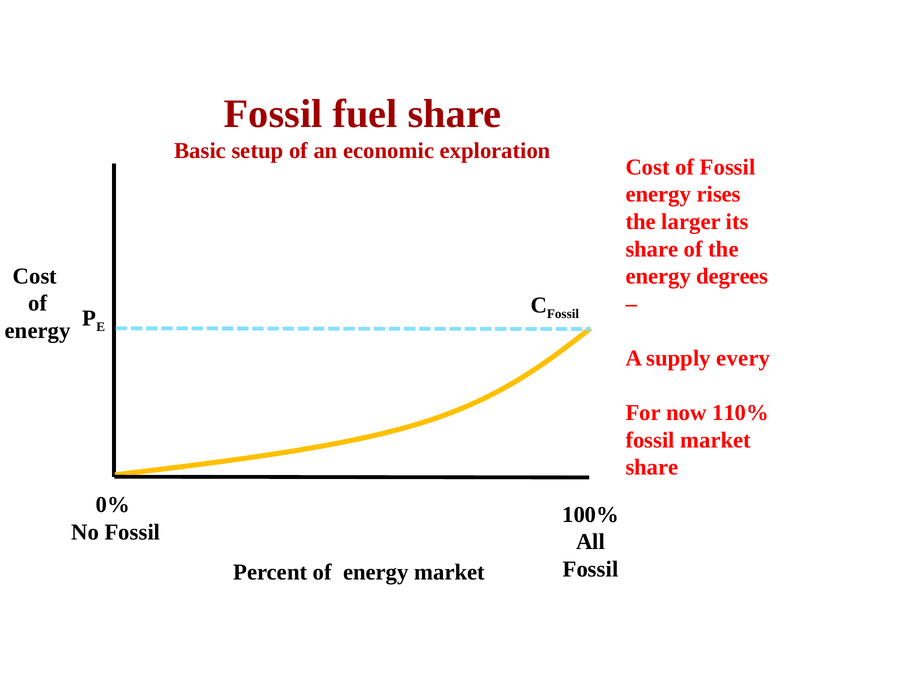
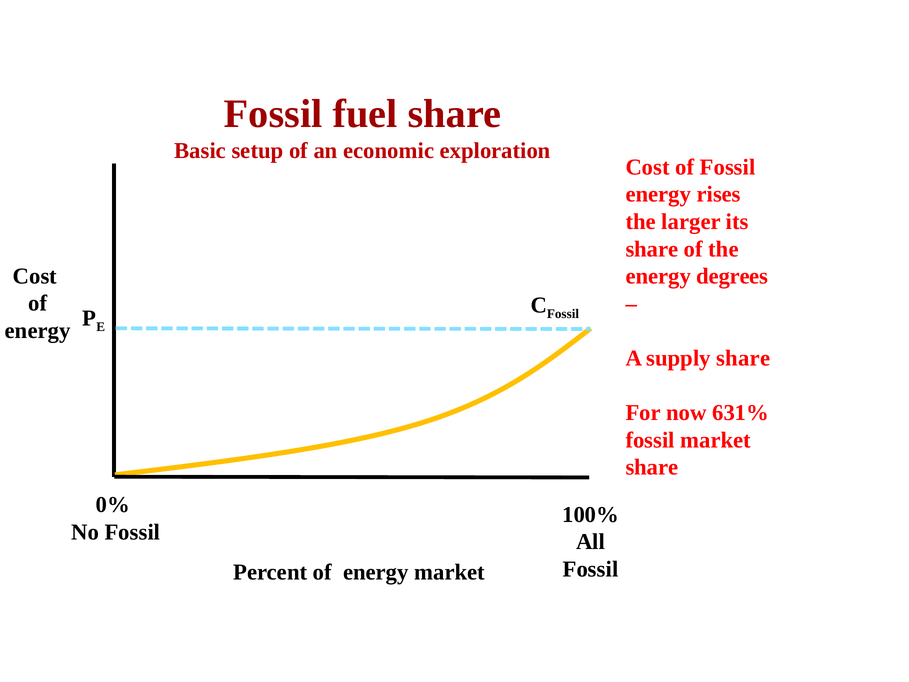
supply every: every -> share (743, 358)
110%: 110% -> 631% (741, 413)
